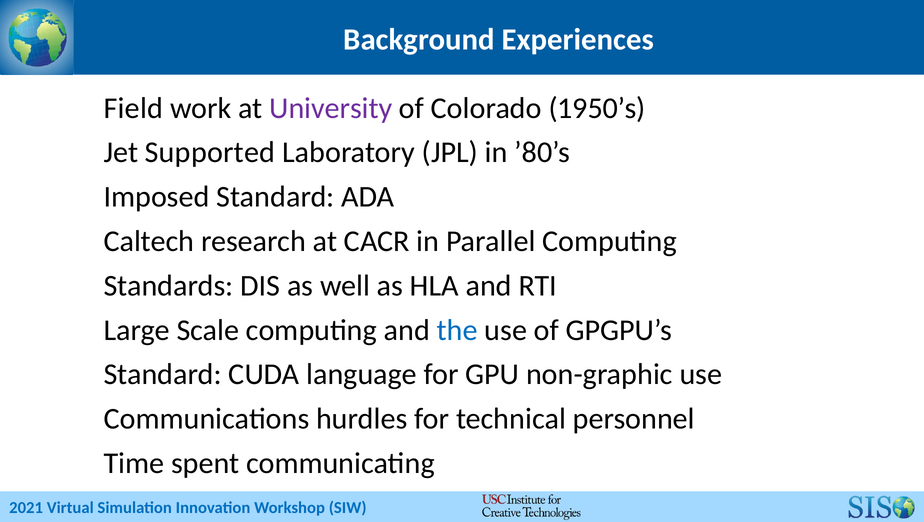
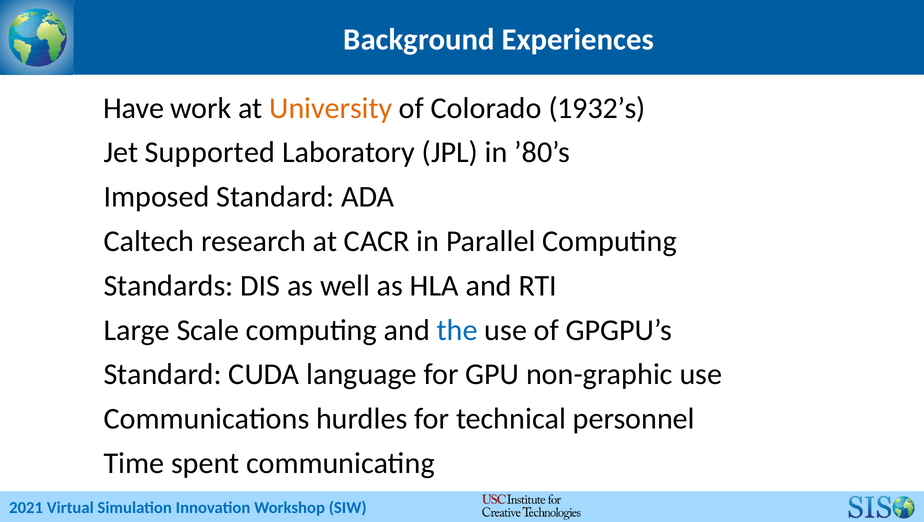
Field: Field -> Have (134, 108)
University colour: purple -> orange (331, 108)
1950’s: 1950’s -> 1932’s (597, 108)
